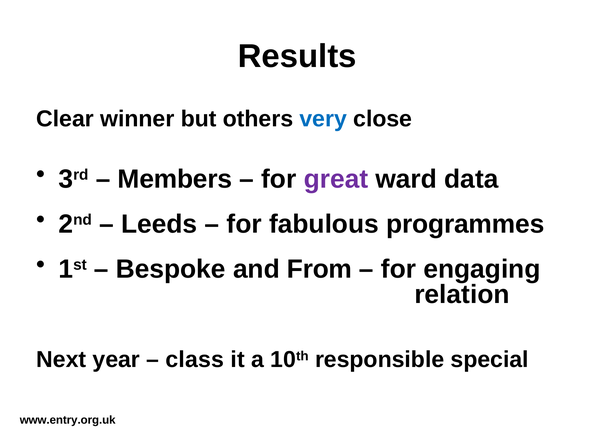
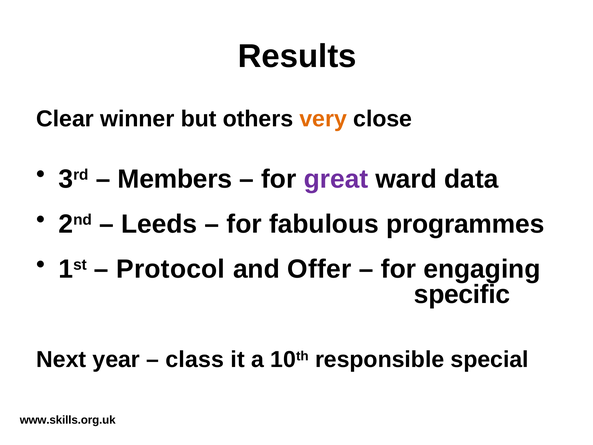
very colour: blue -> orange (323, 119)
Bespoke: Bespoke -> Protocol (171, 269)
From: From -> Offer (319, 269)
relation: relation -> specific (462, 294)
www.entry.org.uk: www.entry.org.uk -> www.skills.org.uk (68, 420)
